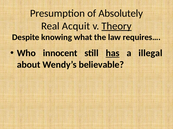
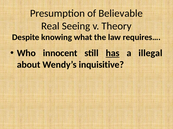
Absolutely: Absolutely -> Believable (121, 13)
Acquit: Acquit -> Seeing (76, 26)
Theory underline: present -> none (117, 26)
believable: believable -> inquisitive (101, 65)
